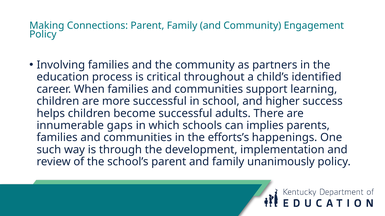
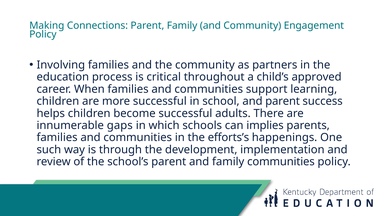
identified: identified -> approved (317, 77)
and higher: higher -> parent (283, 101)
family unanimously: unanimously -> communities (281, 162)
